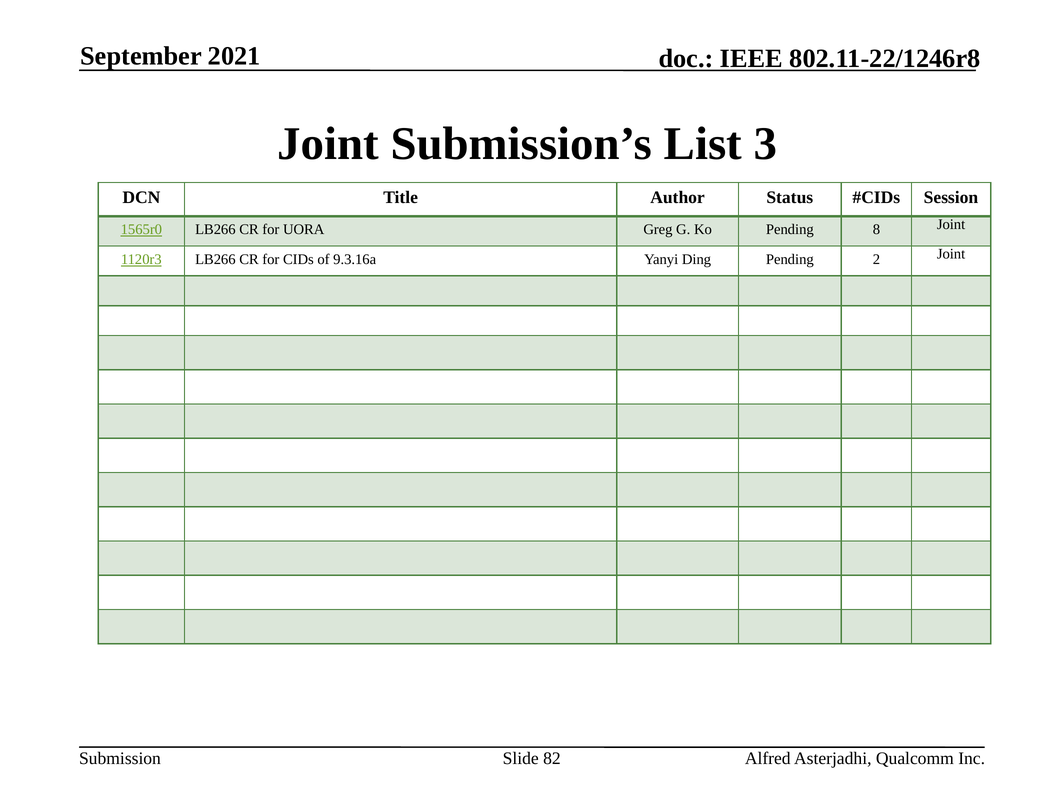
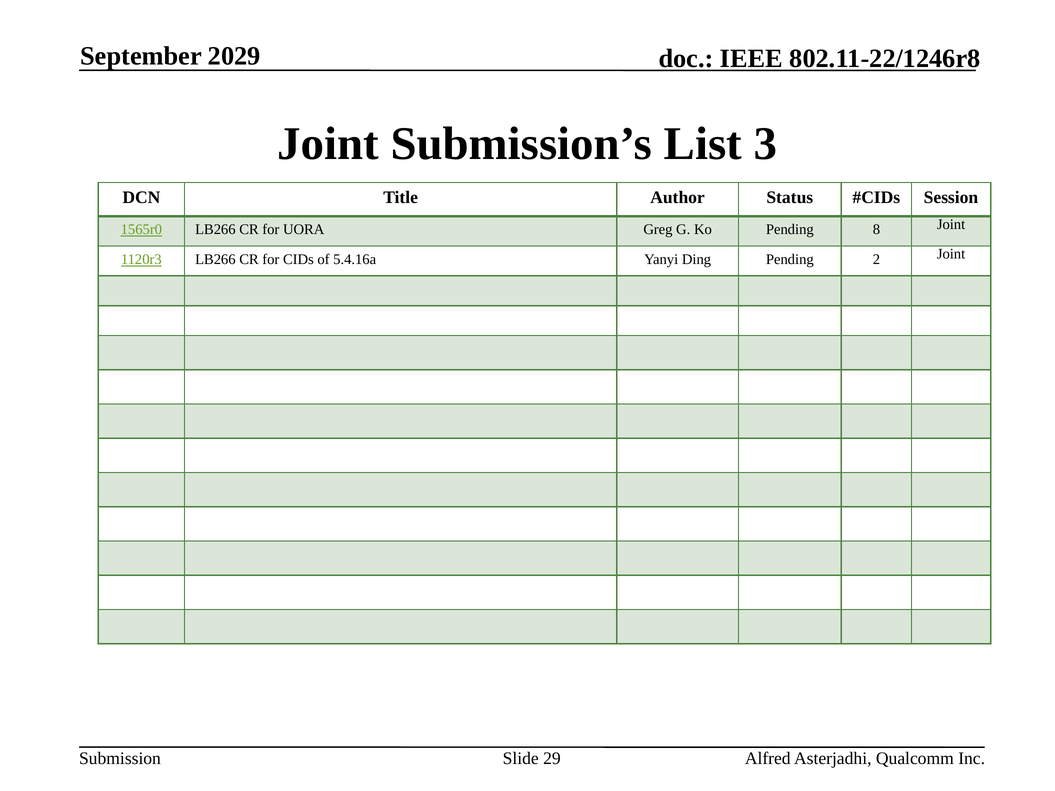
2021: 2021 -> 2029 (234, 56)
9.3.16a: 9.3.16a -> 5.4.16a (355, 259)
82: 82 -> 29 (552, 759)
